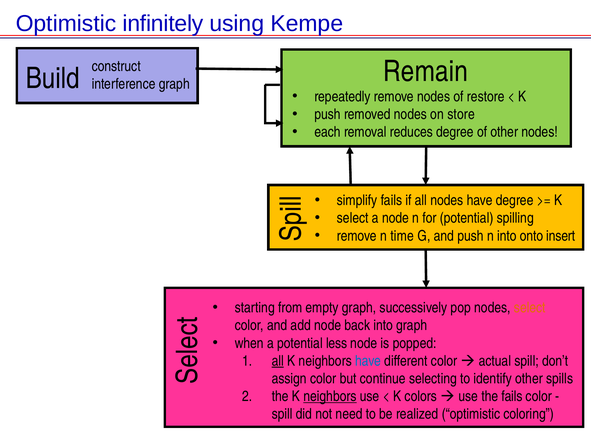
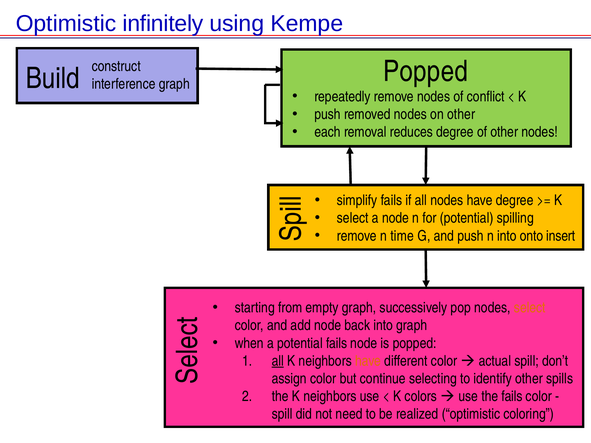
graph Remain: Remain -> Popped (426, 72)
restore: restore -> conflict (486, 97)
on store: store -> other (461, 114)
potential less: less -> fails (337, 343)
have colour: blue -> orange (368, 361)
neighbors underline: present -> none (330, 397)
